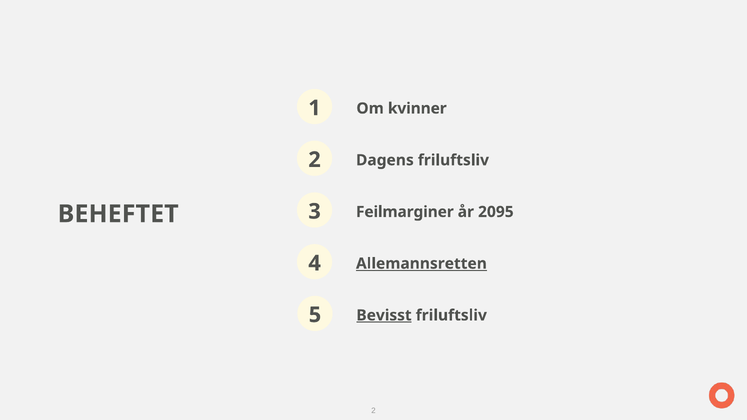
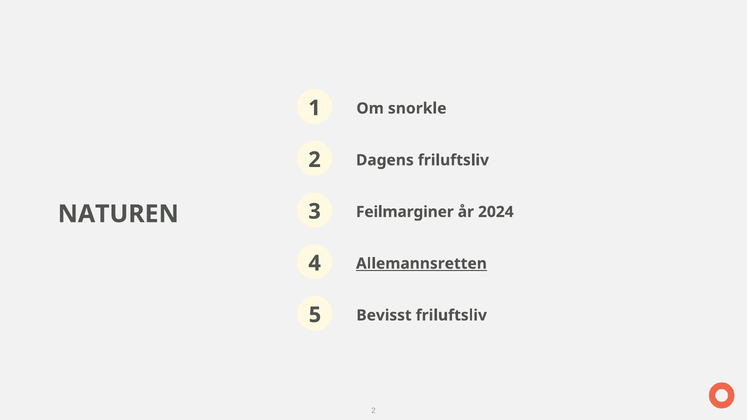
kvinner: kvinner -> snorkle (417, 108)
2095: 2095 -> 2024 (496, 212)
BEHEFTET: BEHEFTET -> NATUREN (118, 214)
Bevisst underline: present -> none (384, 315)
